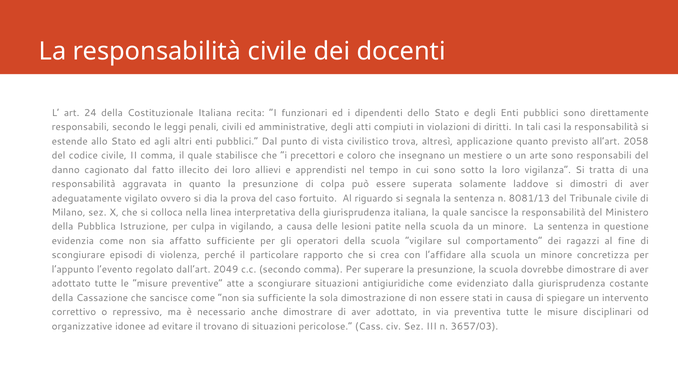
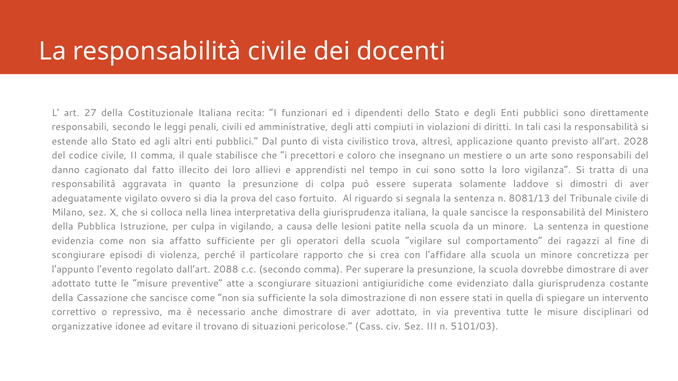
24: 24 -> 27 (90, 113)
2058: 2058 -> 2028 (636, 142)
2049: 2049 -> 2088 (226, 270)
in causa: causa -> quella (519, 298)
3657/03: 3657/03 -> 5101/03 (474, 327)
